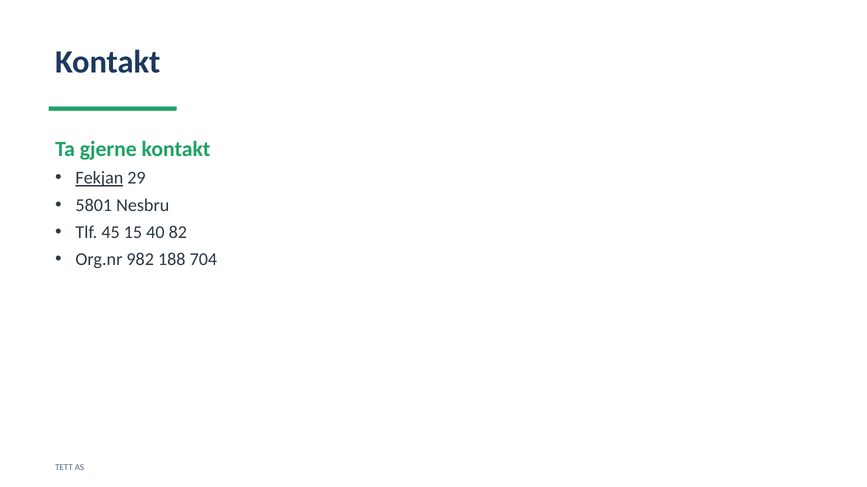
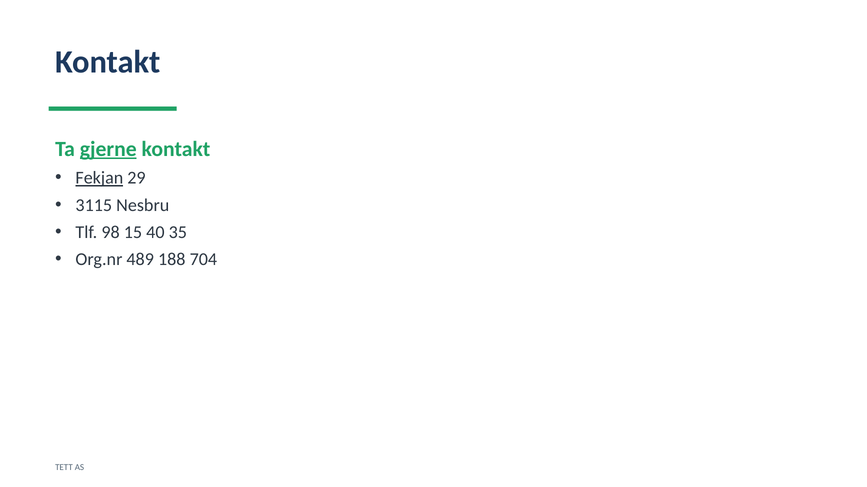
gjerne underline: none -> present (108, 149)
5801: 5801 -> 3115 (94, 205)
45: 45 -> 98 (111, 233)
82: 82 -> 35 (178, 233)
982: 982 -> 489 (140, 260)
